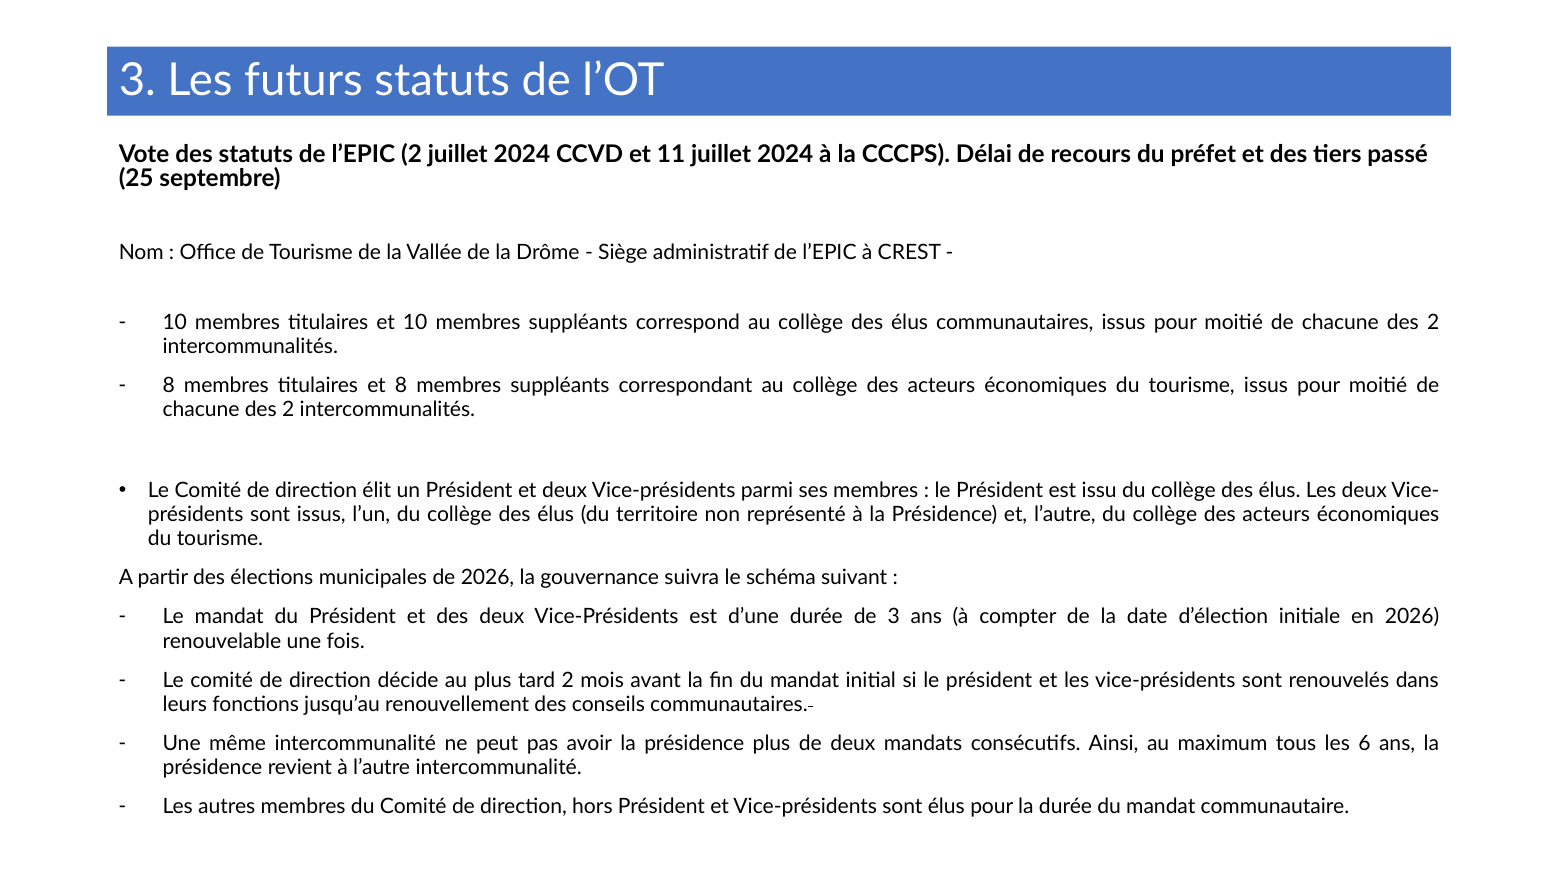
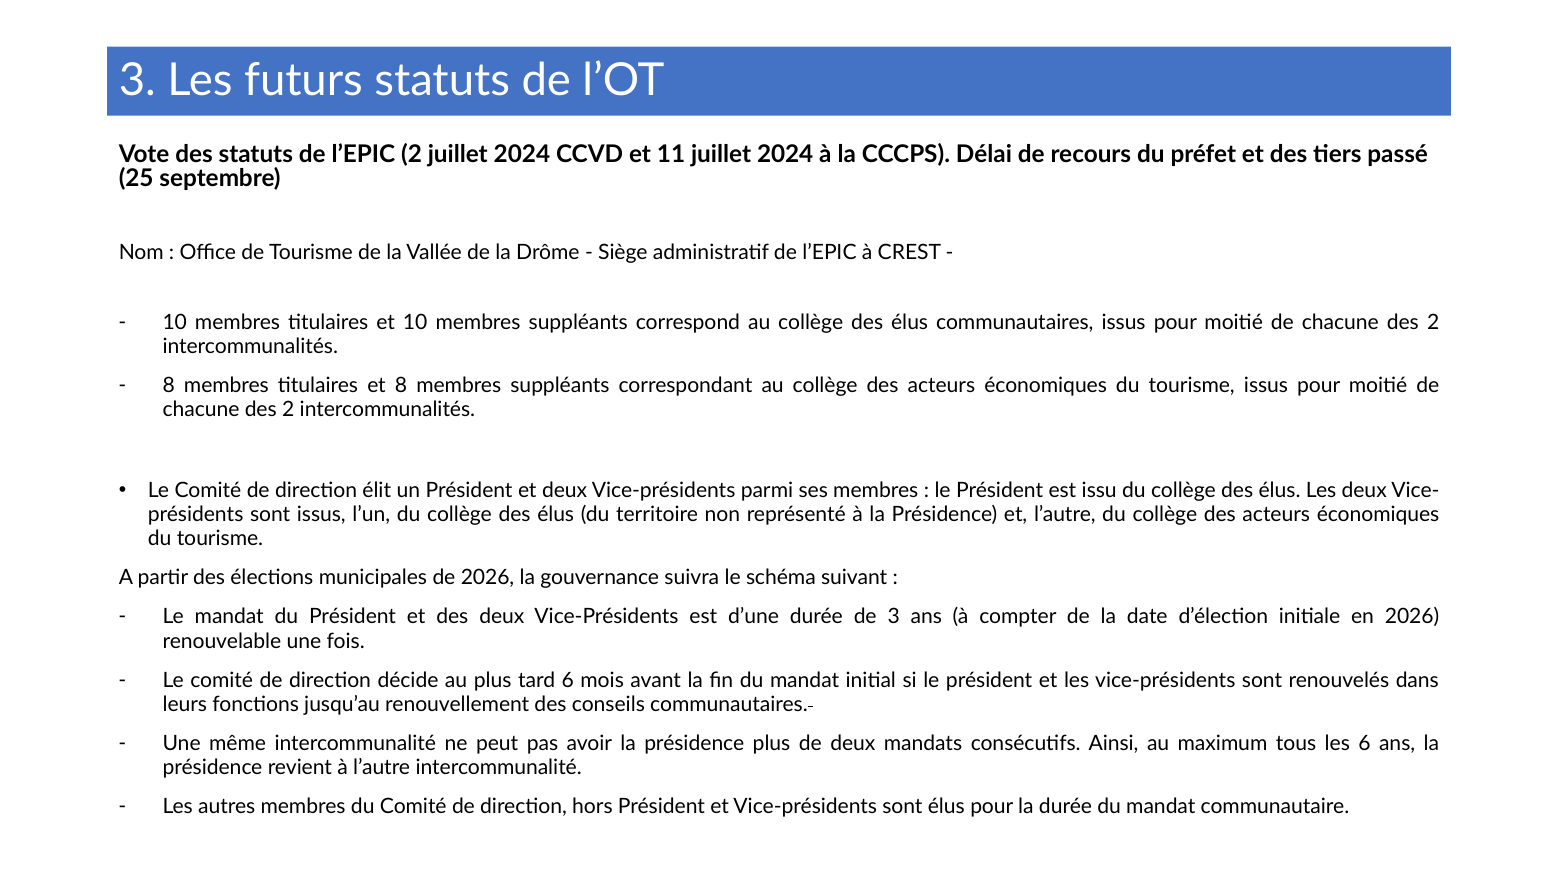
tard 2: 2 -> 6 (568, 680)
